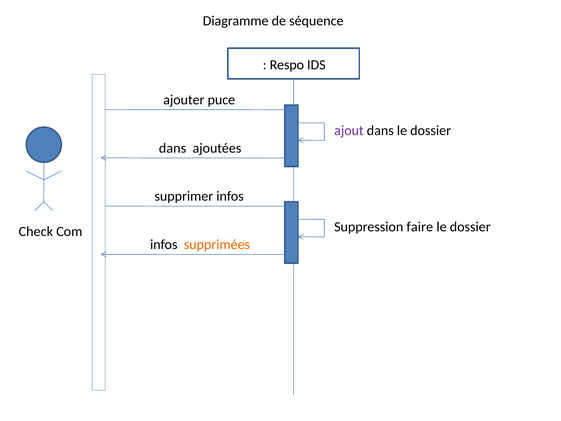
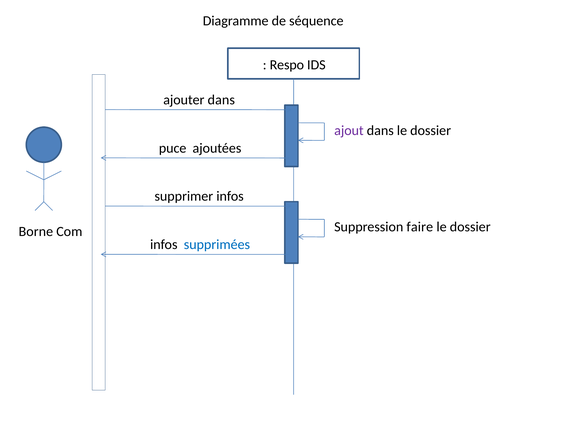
ajouter puce: puce -> dans (221, 100)
dans: dans -> puce (173, 148)
Check: Check -> Borne (36, 231)
supprimées colour: orange -> blue (217, 244)
